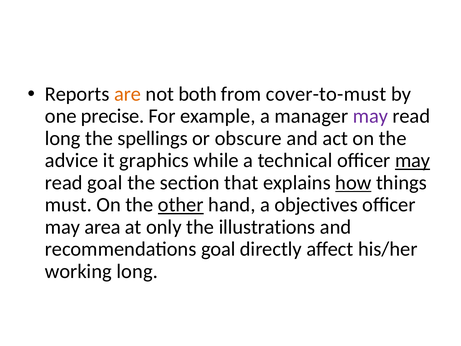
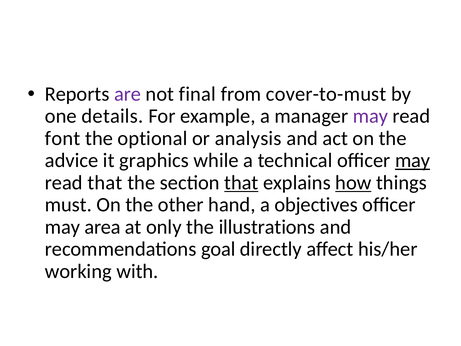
are colour: orange -> purple (128, 94)
both: both -> final (197, 94)
precise: precise -> details (112, 116)
long: long -> font (63, 138)
spellings: spellings -> optional (153, 138)
obscure: obscure -> analysis (248, 138)
read goal: goal -> that (105, 183)
that underline: none -> present (241, 183)
other underline: present -> none (181, 205)
working long: long -> with (137, 271)
